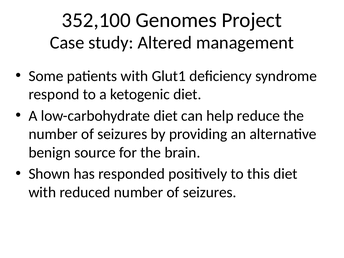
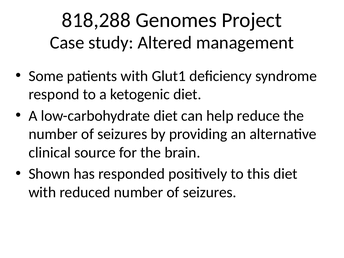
352,100: 352,100 -> 818,288 (96, 20)
benign: benign -> clinical (50, 152)
